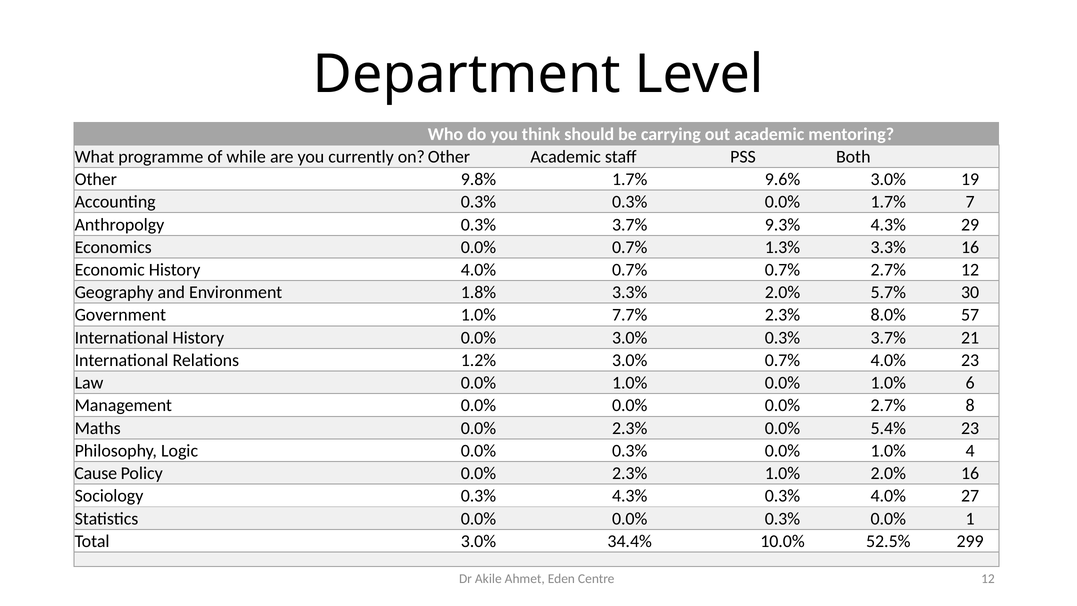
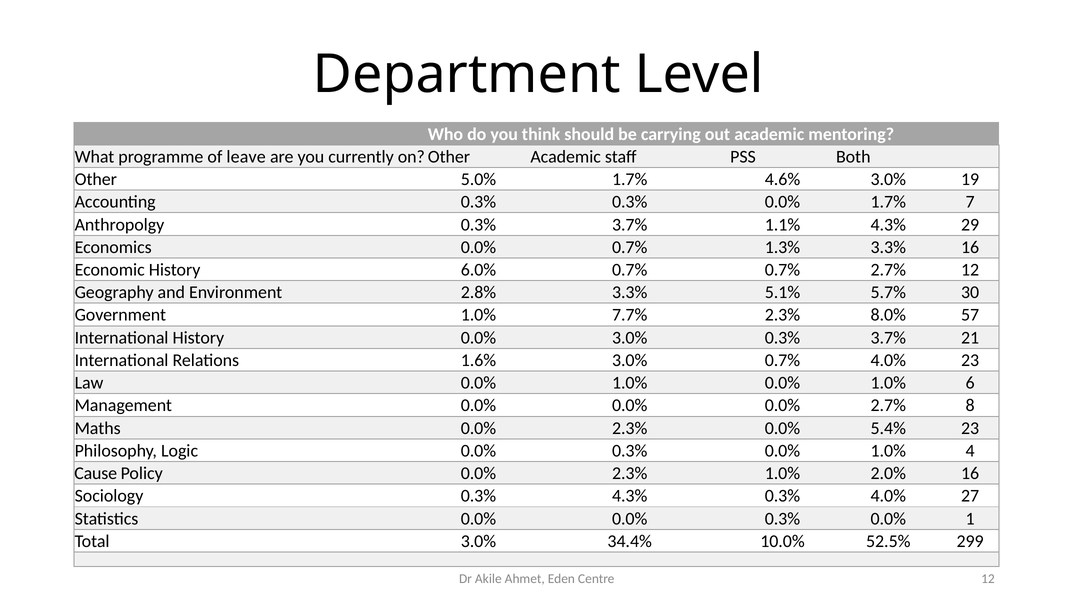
while: while -> leave (246, 157)
9.8%: 9.8% -> 5.0% (478, 179)
9.6%: 9.6% -> 4.6% (783, 179)
9.3%: 9.3% -> 1.1% (783, 225)
History 4.0%: 4.0% -> 6.0% (478, 270)
1.8%: 1.8% -> 2.8% (478, 292)
3.3% 2.0%: 2.0% -> 5.1% (783, 292)
1.2%: 1.2% -> 1.6% (478, 360)
